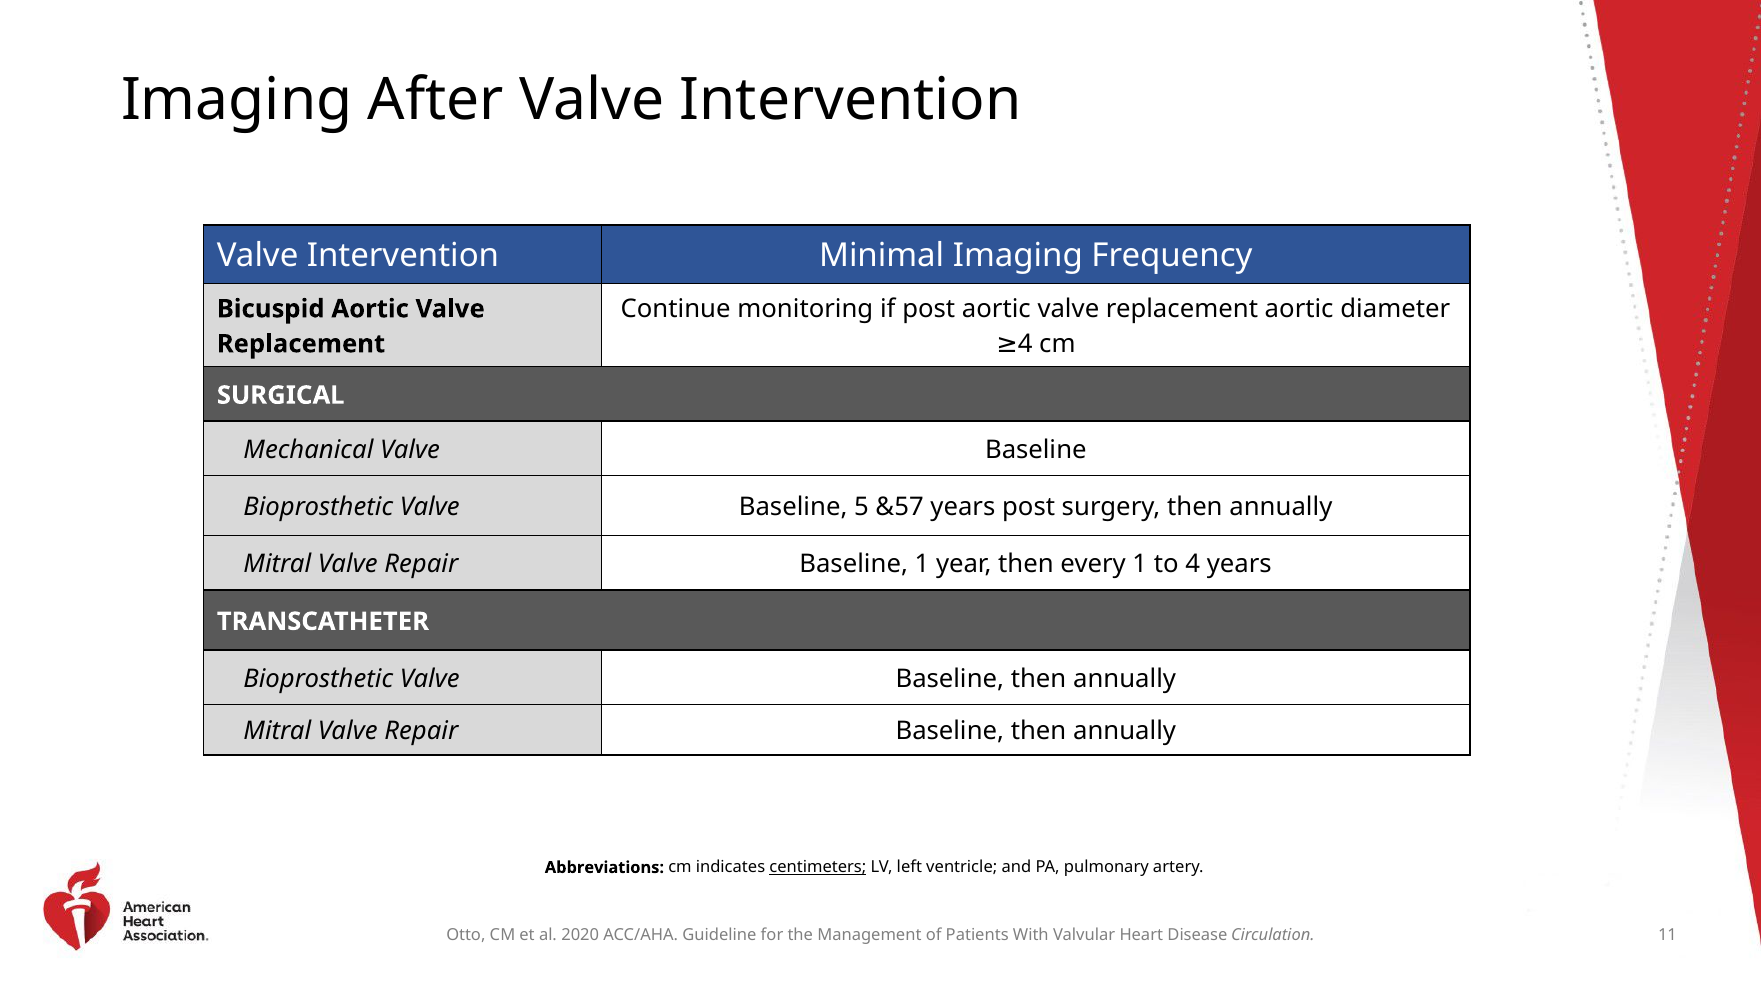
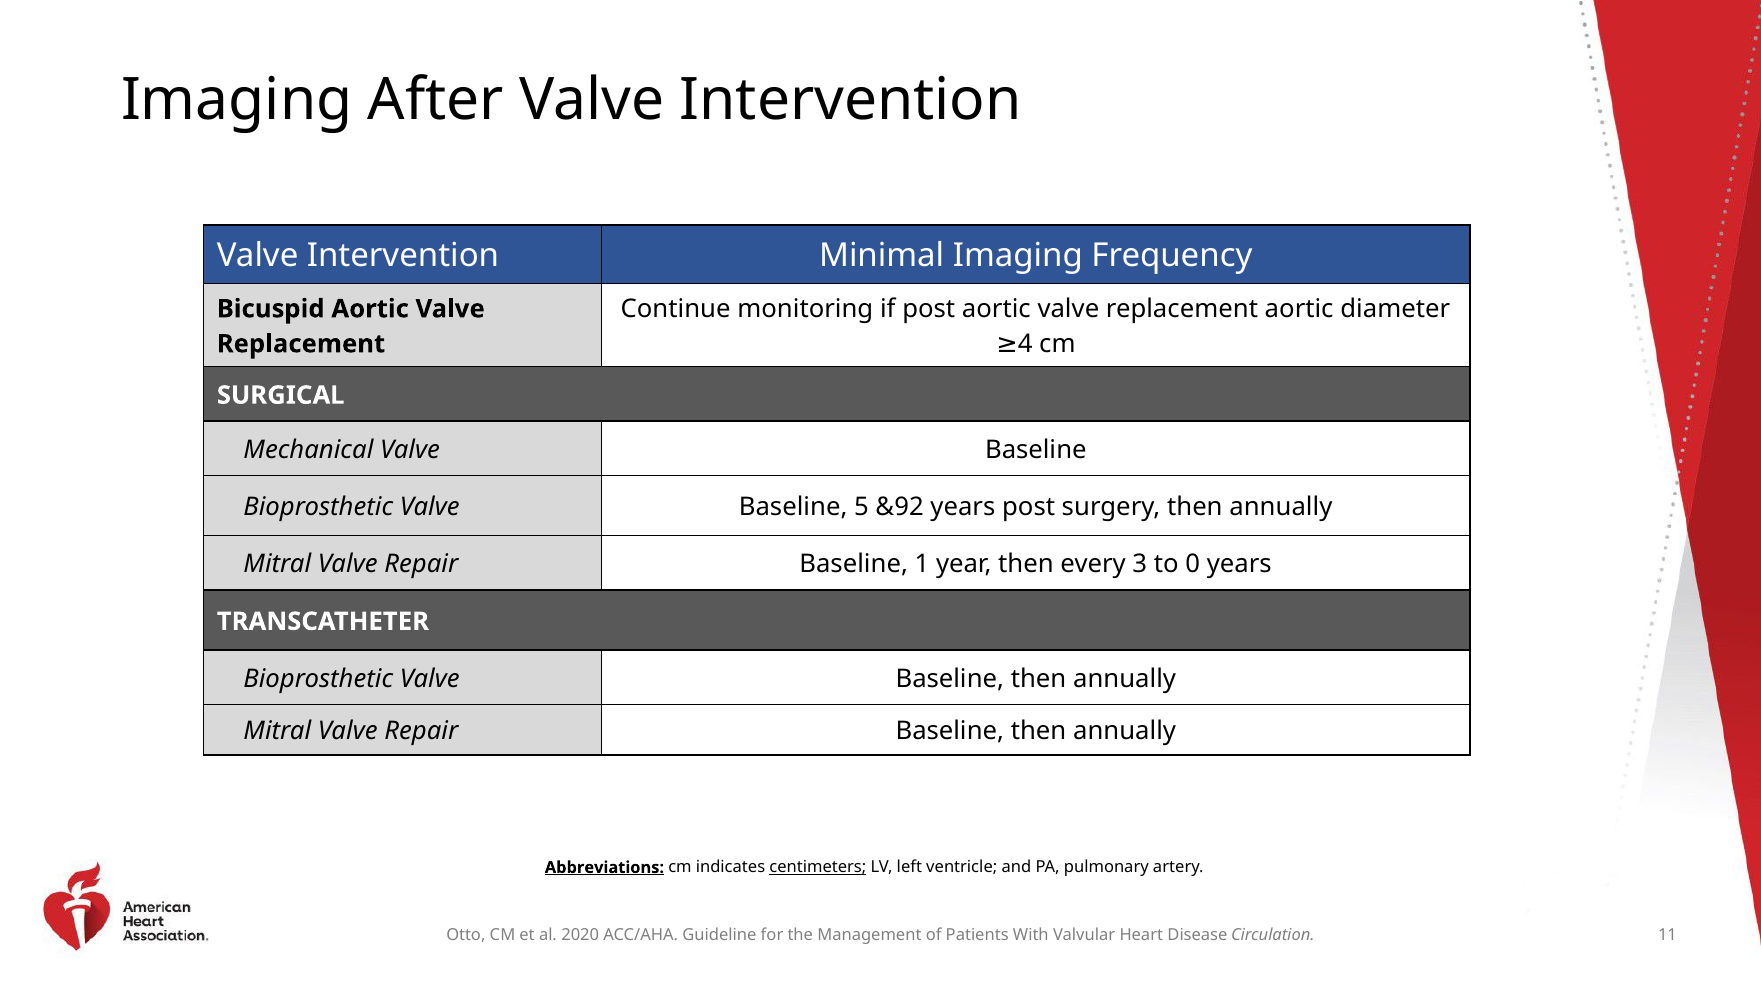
&57: &57 -> &92 (900, 507)
every 1: 1 -> 3 (1140, 565)
to 4: 4 -> 0 (1193, 565)
Abbreviations underline: none -> present (604, 868)
